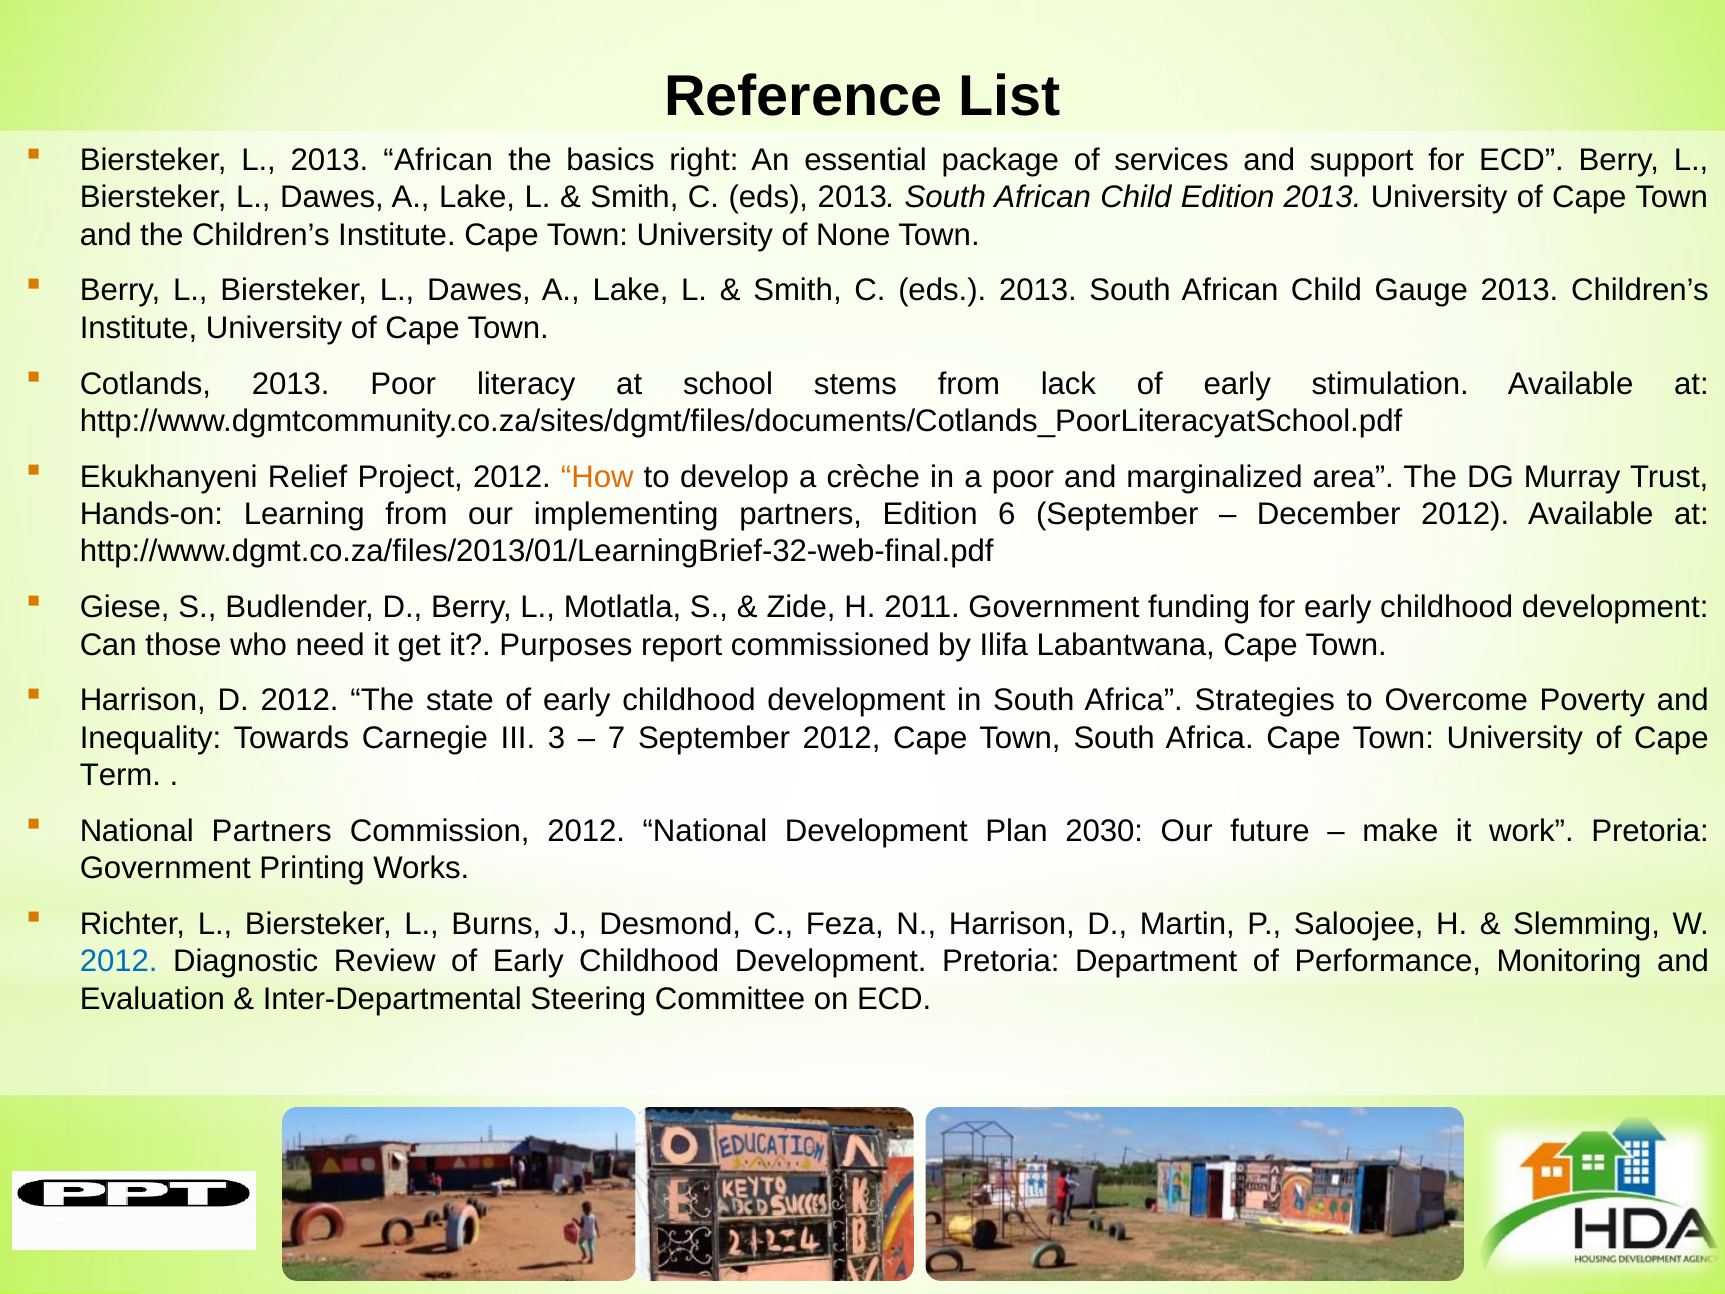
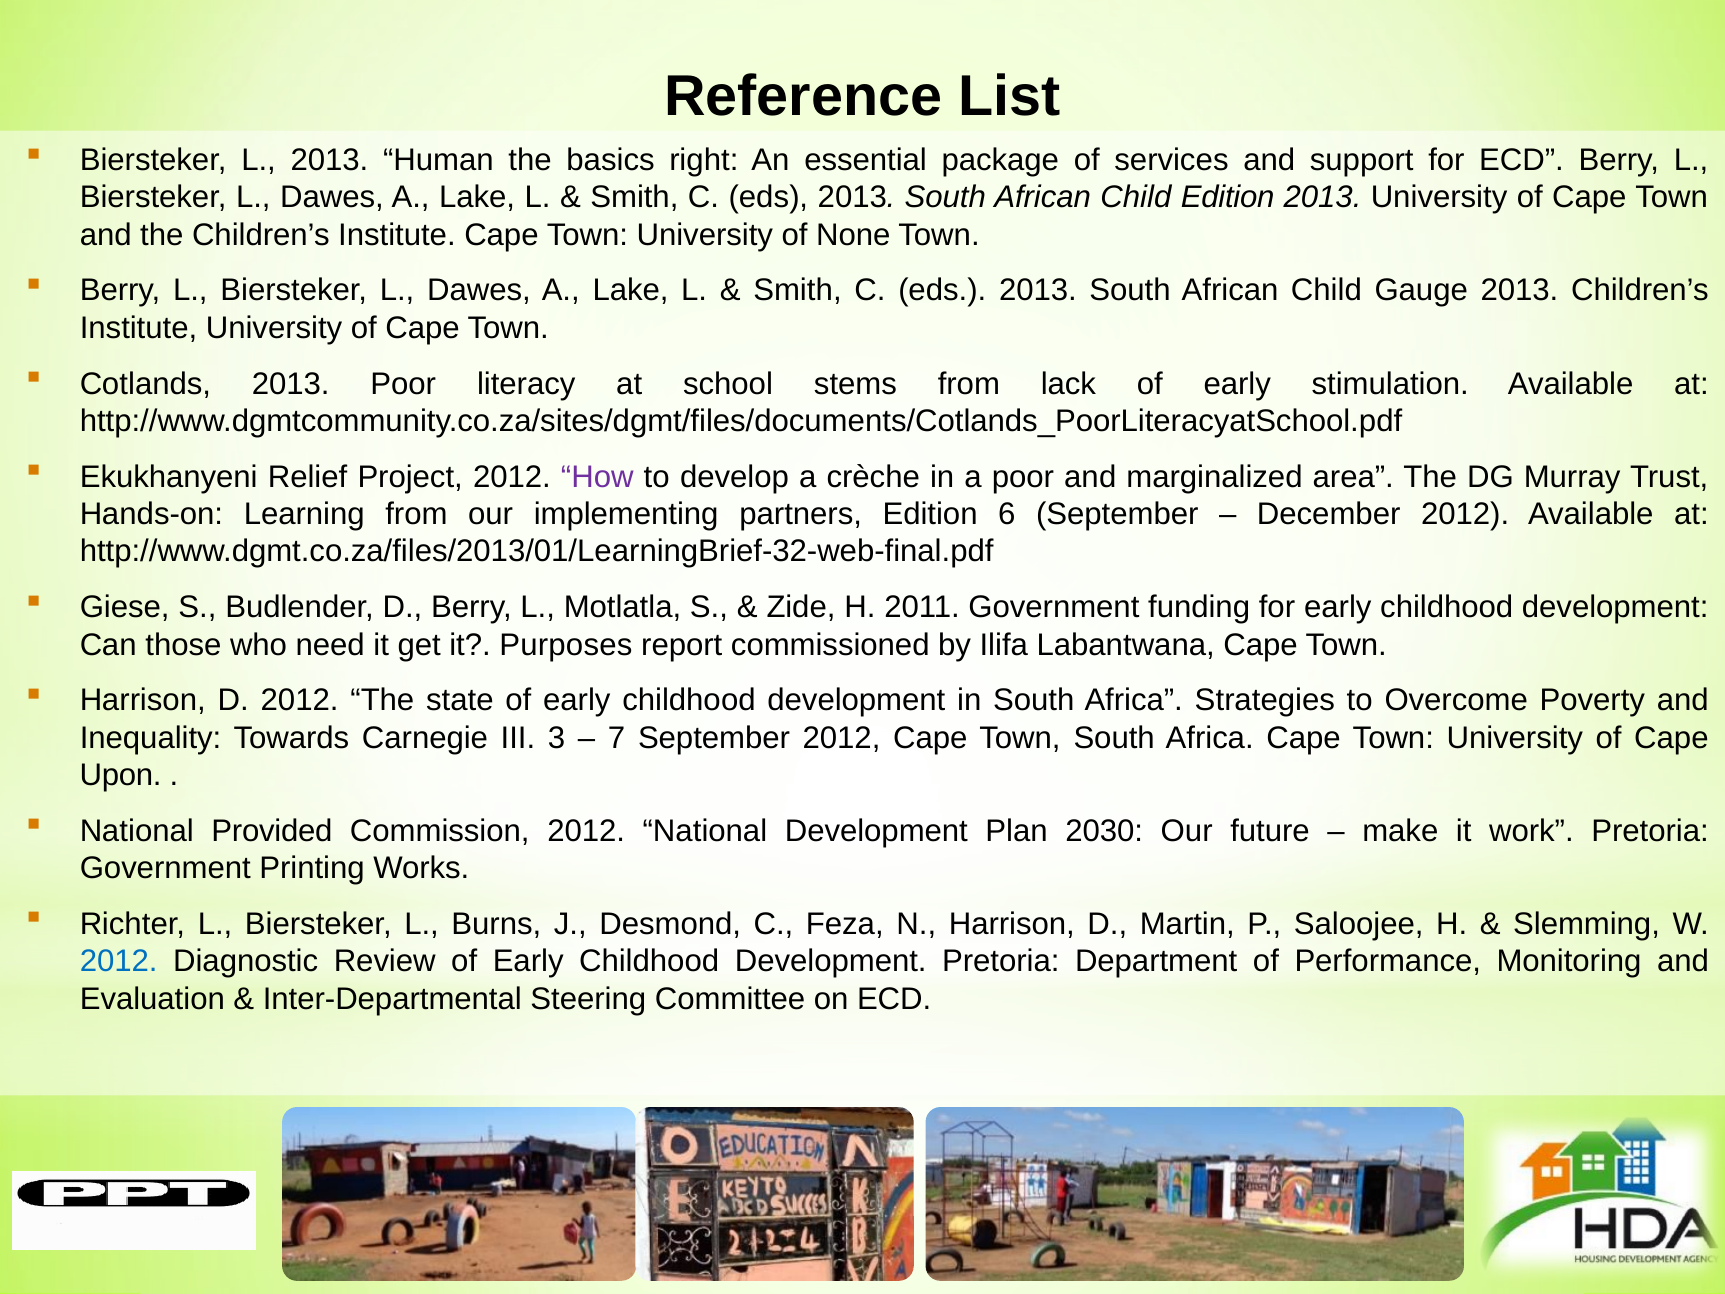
2013 African: African -> Human (438, 160)
How colour: orange -> purple (597, 477)
Term: Term -> Upon (121, 775)
National Partners: Partners -> Provided (272, 831)
